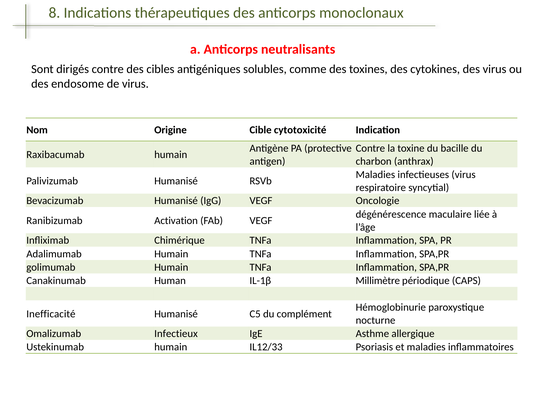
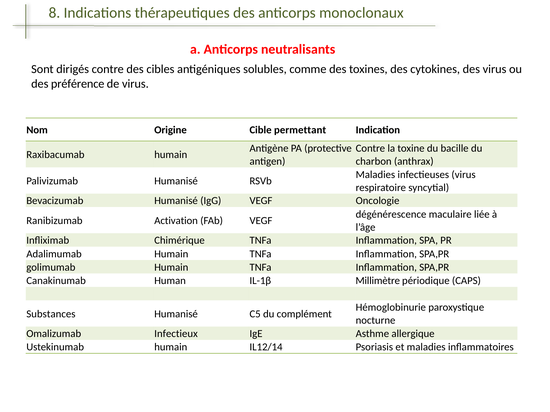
endosome: endosome -> préférence (78, 84)
cytotoxicité: cytotoxicité -> permettant (300, 130)
Inefficacité: Inefficacité -> Substances (51, 314)
IL12/33: IL12/33 -> IL12/14 (266, 348)
